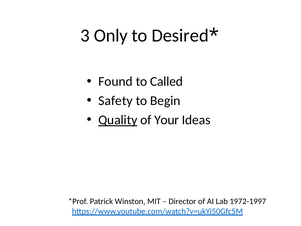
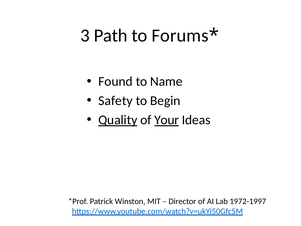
Only: Only -> Path (111, 35)
Desired: Desired -> Forums (180, 35)
Called: Called -> Name (166, 81)
Your underline: none -> present (167, 120)
